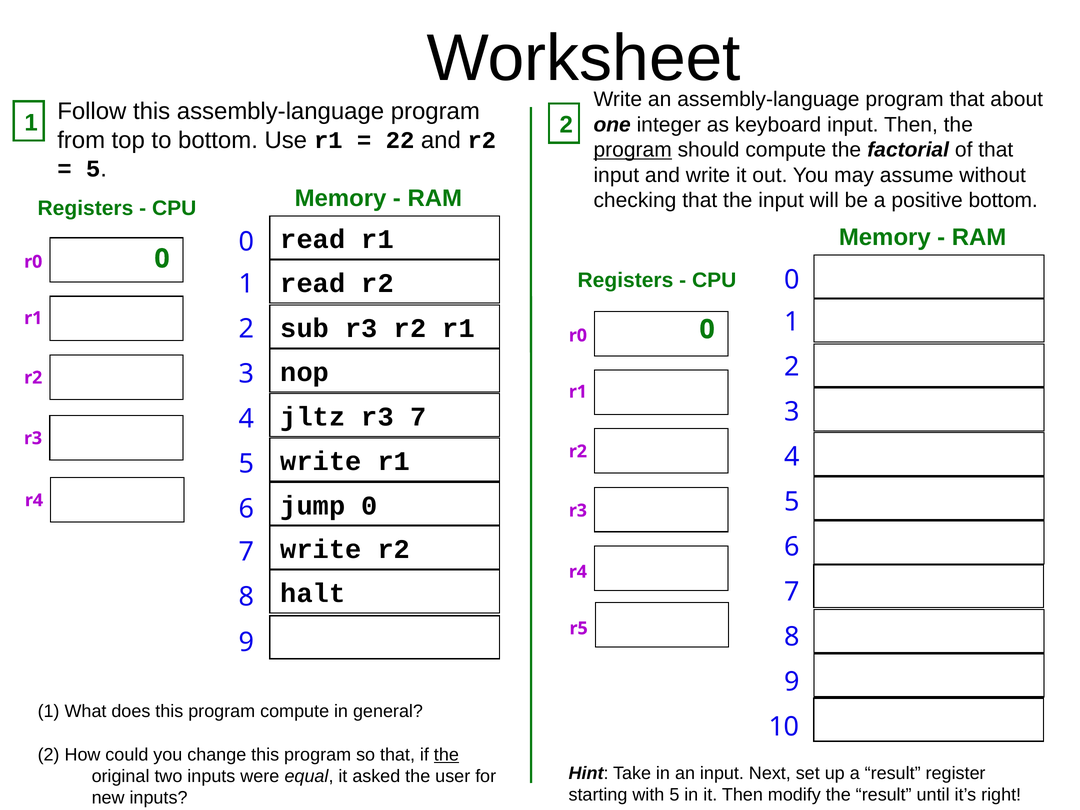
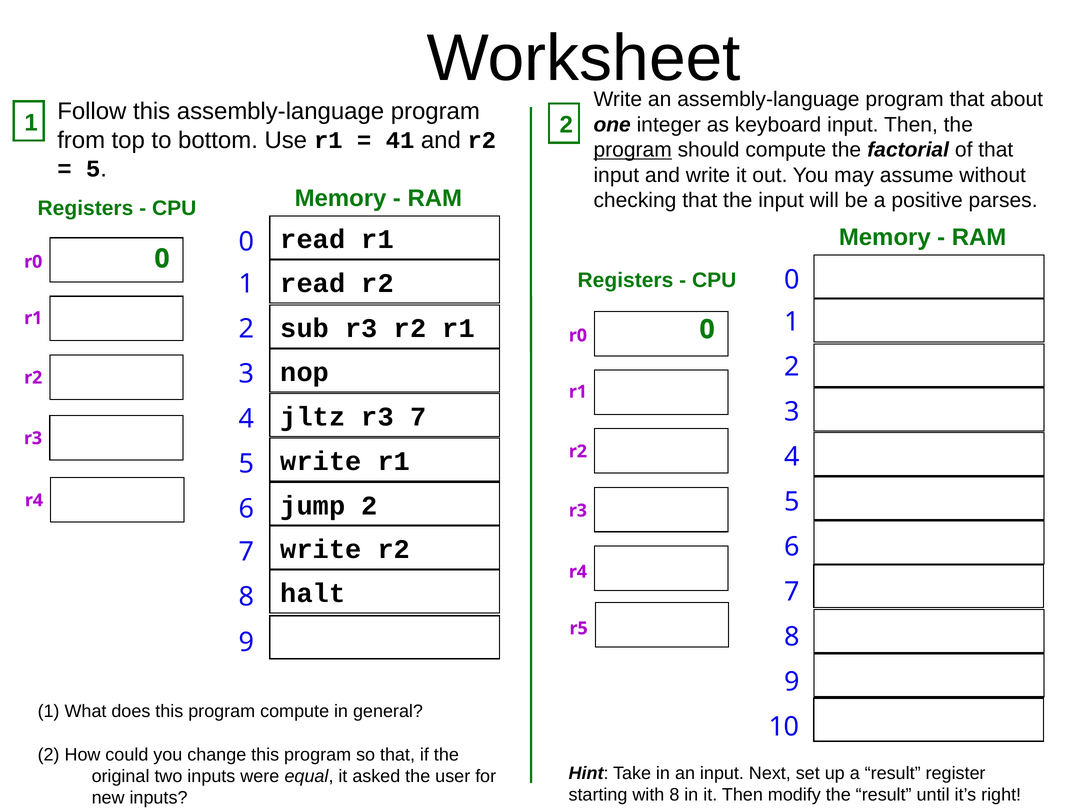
22: 22 -> 41 (400, 140)
positive bottom: bottom -> parses (1003, 200)
jump 0: 0 -> 2 (370, 506)
the underline: present -> none (446, 755)
with 5: 5 -> 8 (674, 795)
